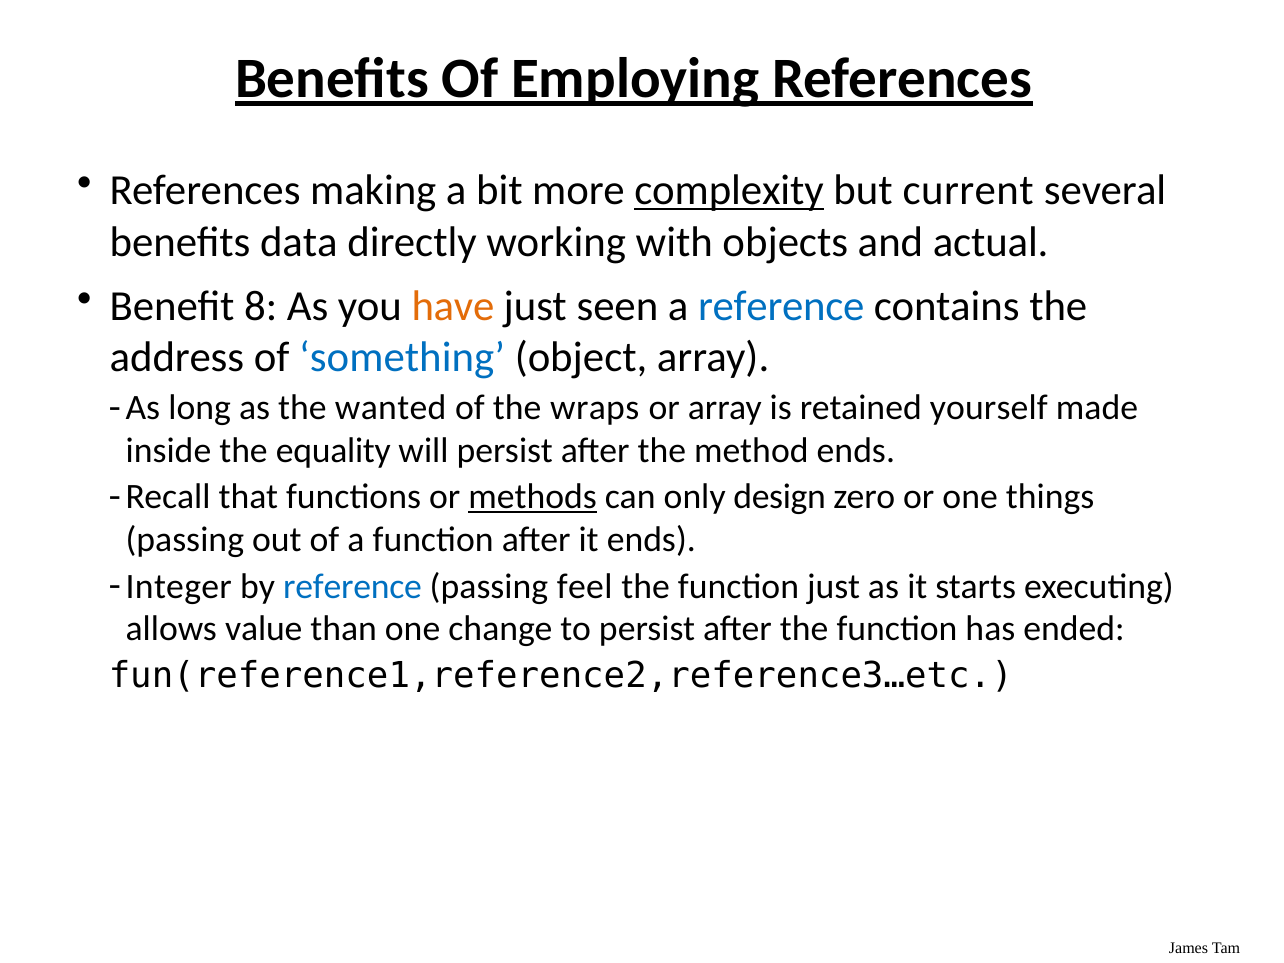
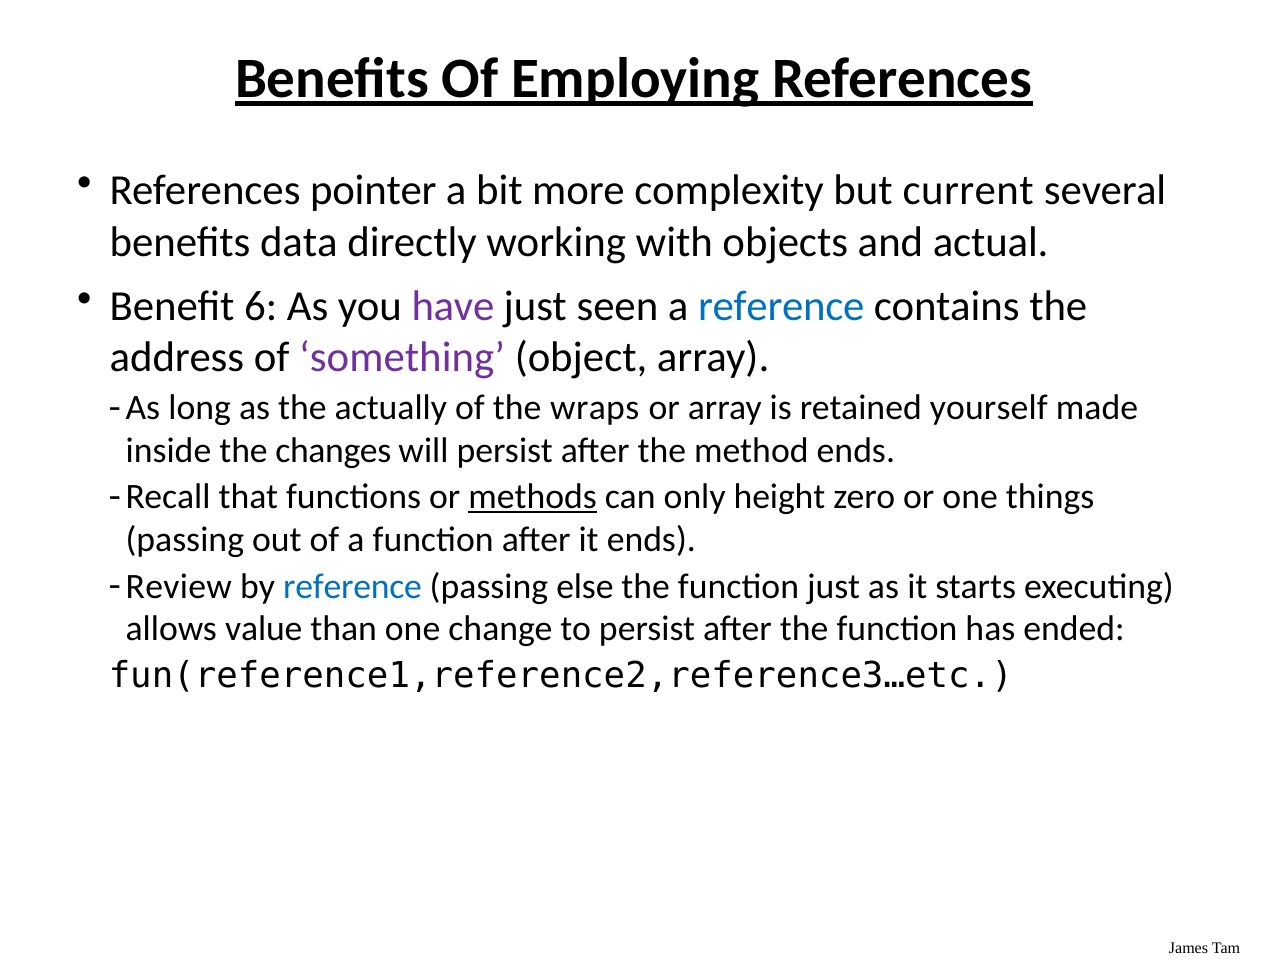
making: making -> pointer (373, 191)
complexity underline: present -> none (729, 191)
8: 8 -> 6 (261, 306)
have colour: orange -> purple (453, 306)
something colour: blue -> purple (402, 358)
wanted: wanted -> actually (391, 408)
equality: equality -> changes (333, 451)
design: design -> height (779, 497)
Integer: Integer -> Review (179, 586)
feel: feel -> else (585, 586)
